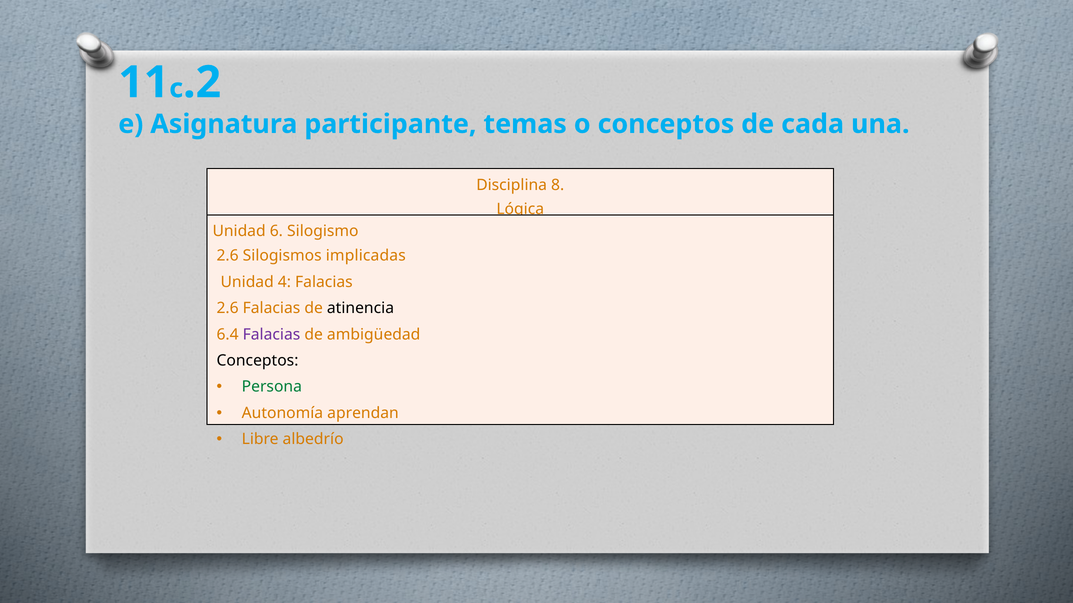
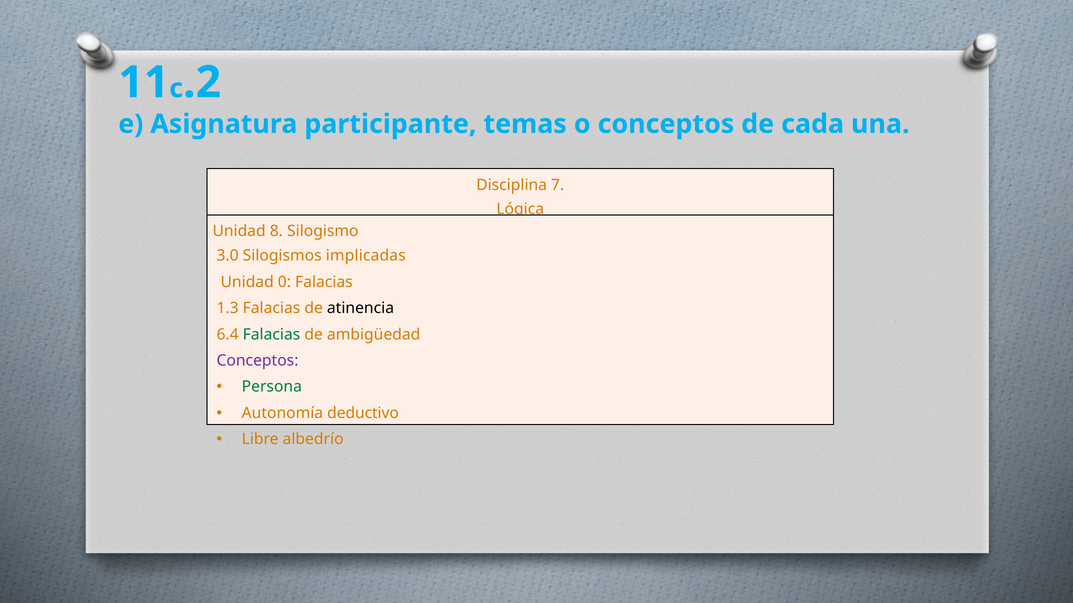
8: 8 -> 7 (558, 185)
6: 6 -> 8 (276, 231)
2.6: 2.6 -> 3.0 (228, 256)
4: 4 -> 0 (284, 282)
2.6: 2.6 -> 1.3 (228, 308)
Falacias colour: purple -> green (271, 335)
Conceptos colour: black -> purple (257, 361)
aprendan: aprendan -> deductivo (363, 413)
